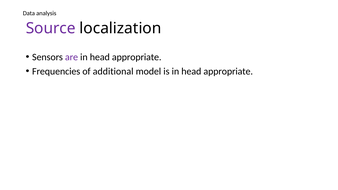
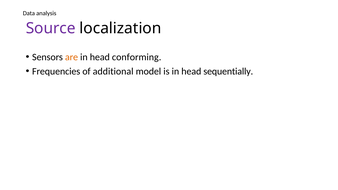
are colour: purple -> orange (72, 57)
appropriate: appropriate -> conforming (137, 57)
is in head appropriate: appropriate -> sequentially (228, 71)
